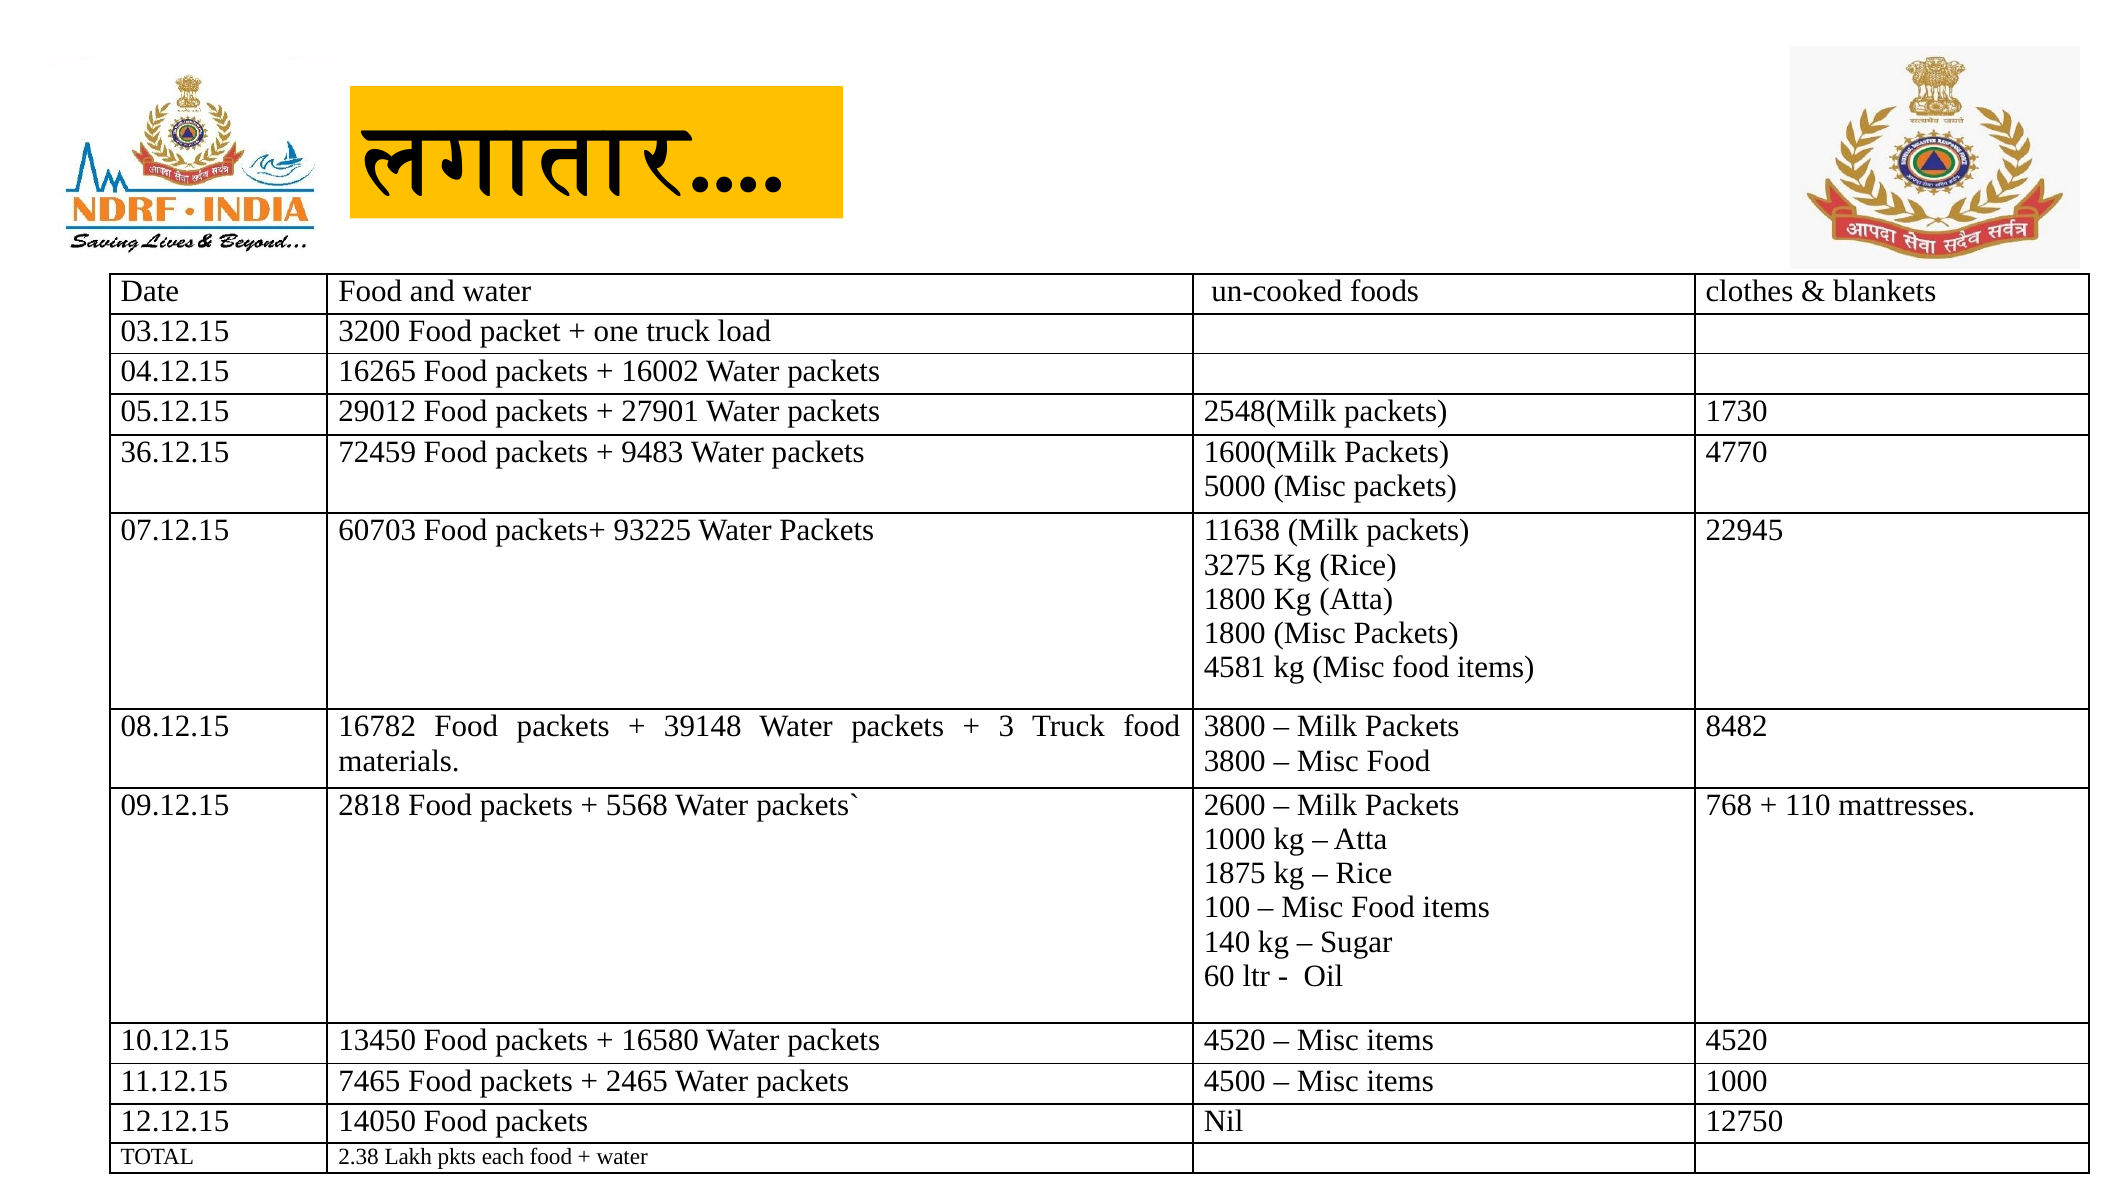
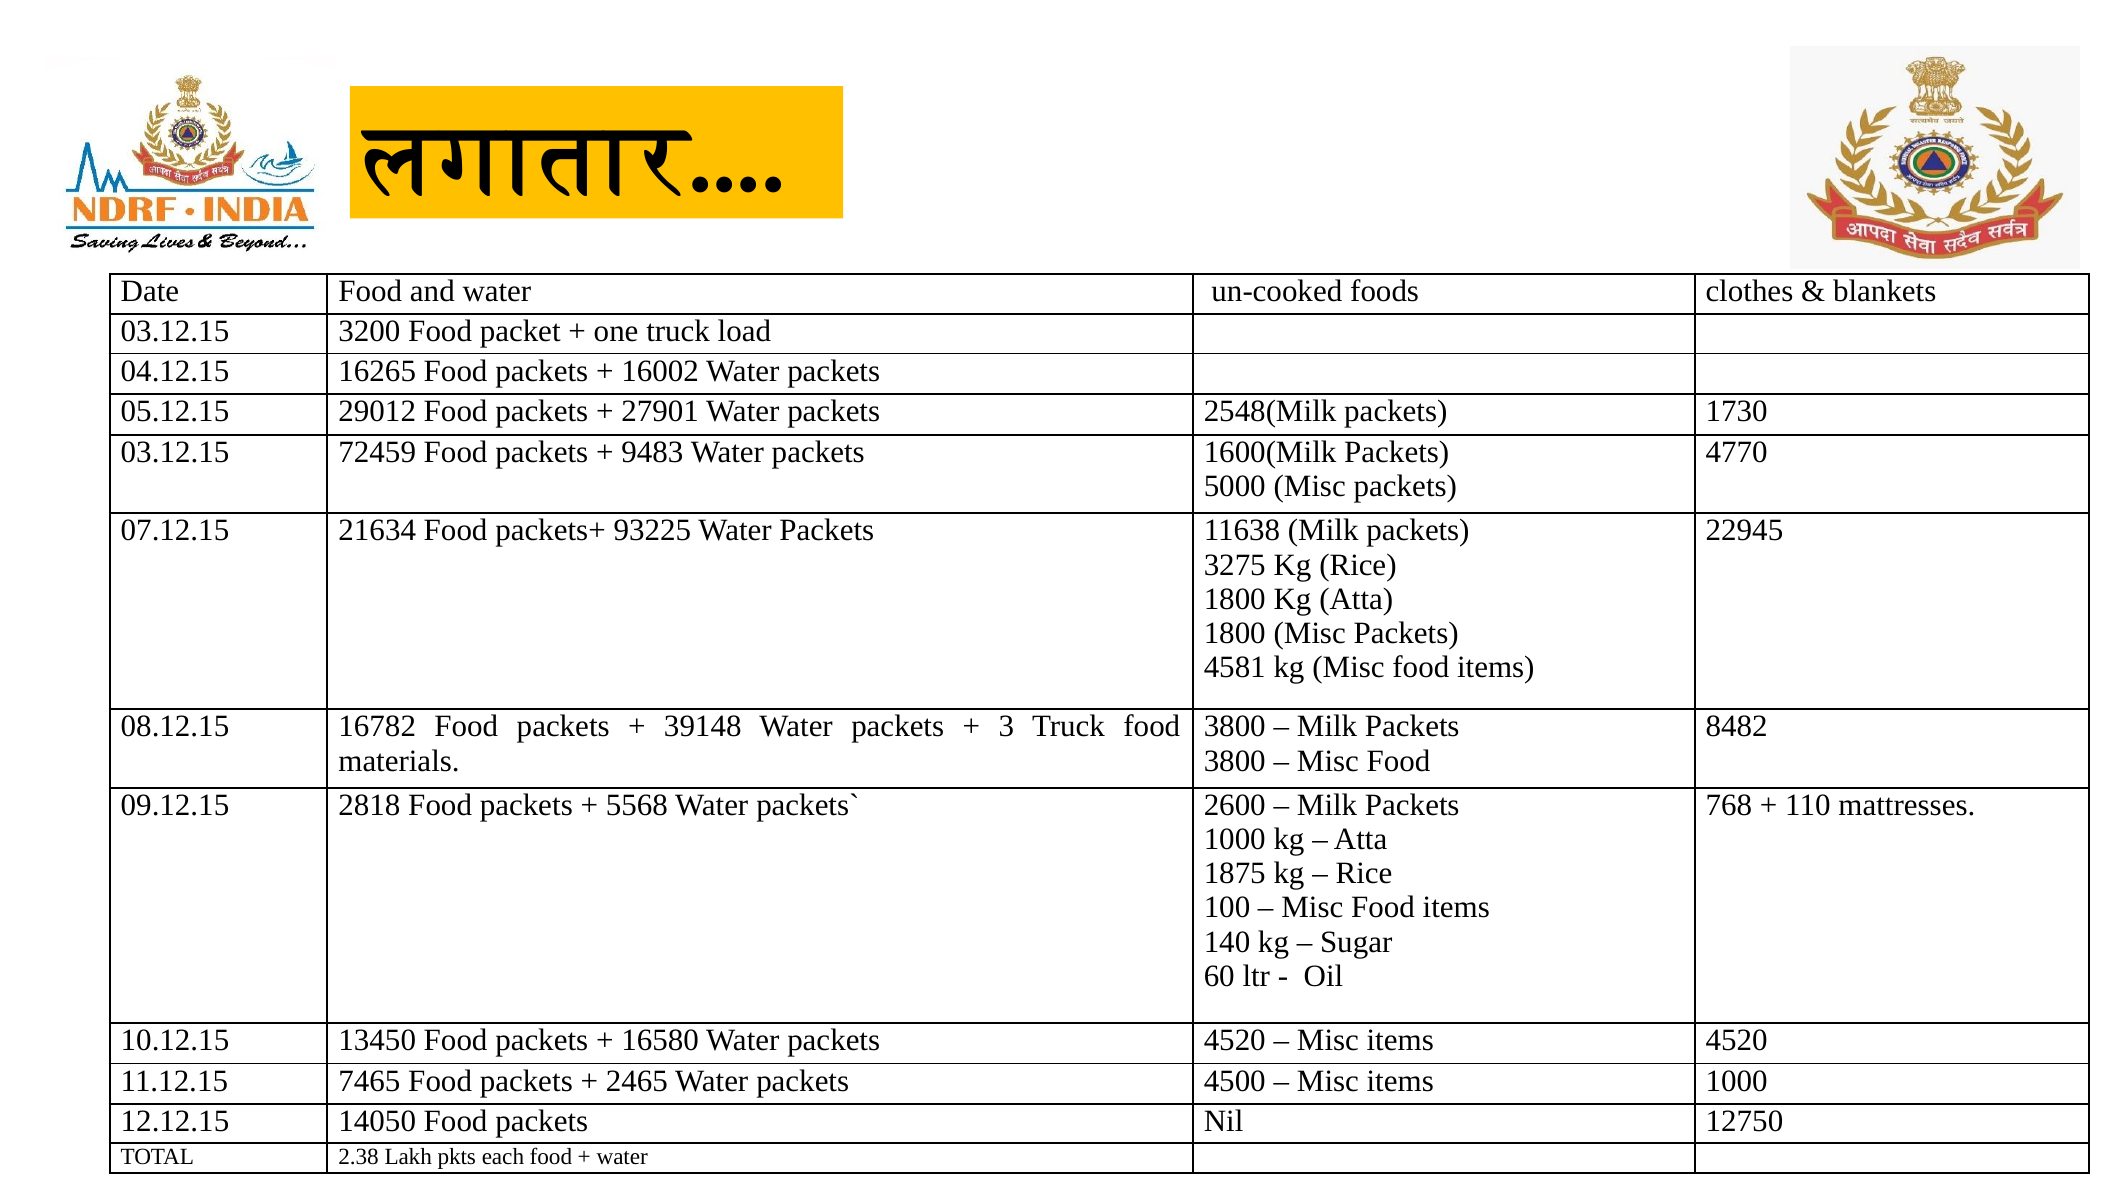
36.12.15: 36.12.15 -> 03.12.15 (175, 452)
60703: 60703 -> 21634 (377, 531)
